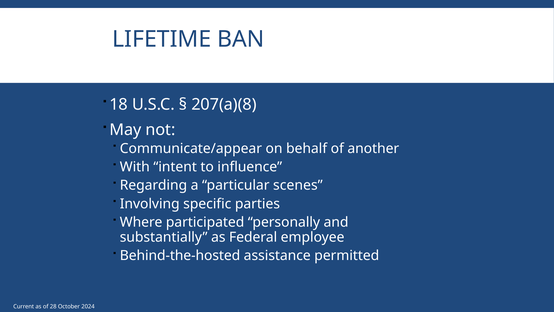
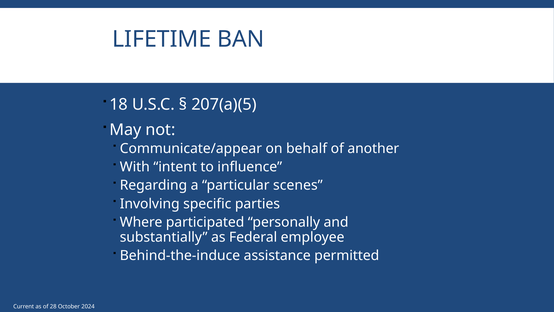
207(a)(8: 207(a)(8 -> 207(a)(5 (224, 104)
Behind-the-hosted: Behind-the-hosted -> Behind-the-induce (180, 255)
